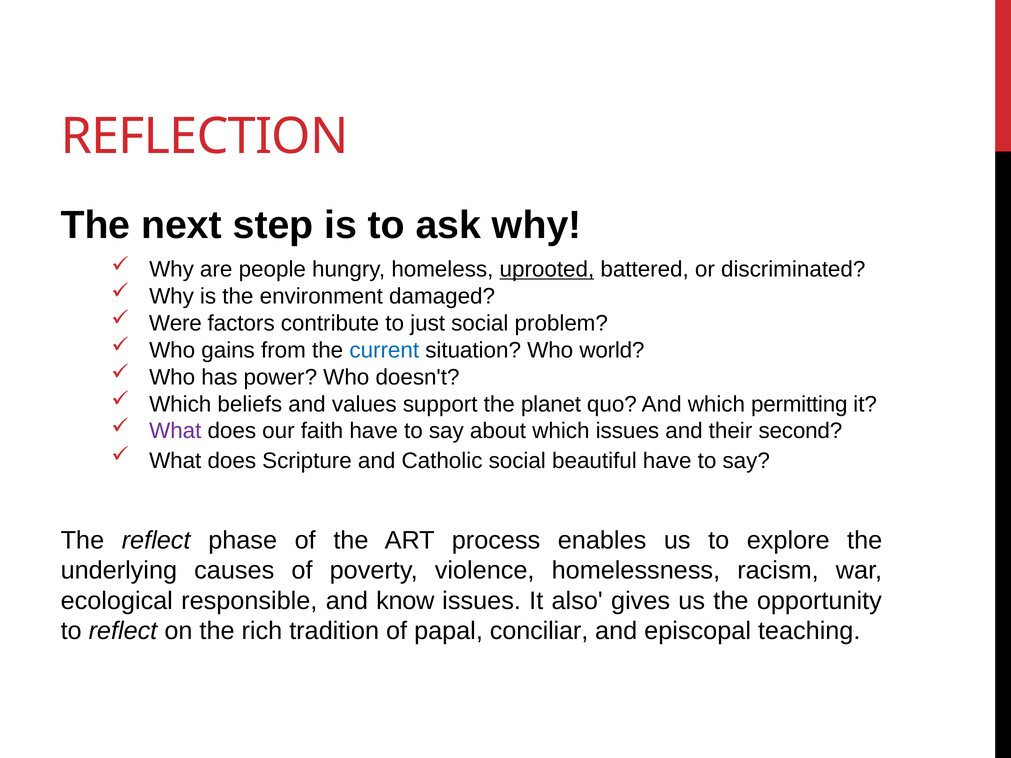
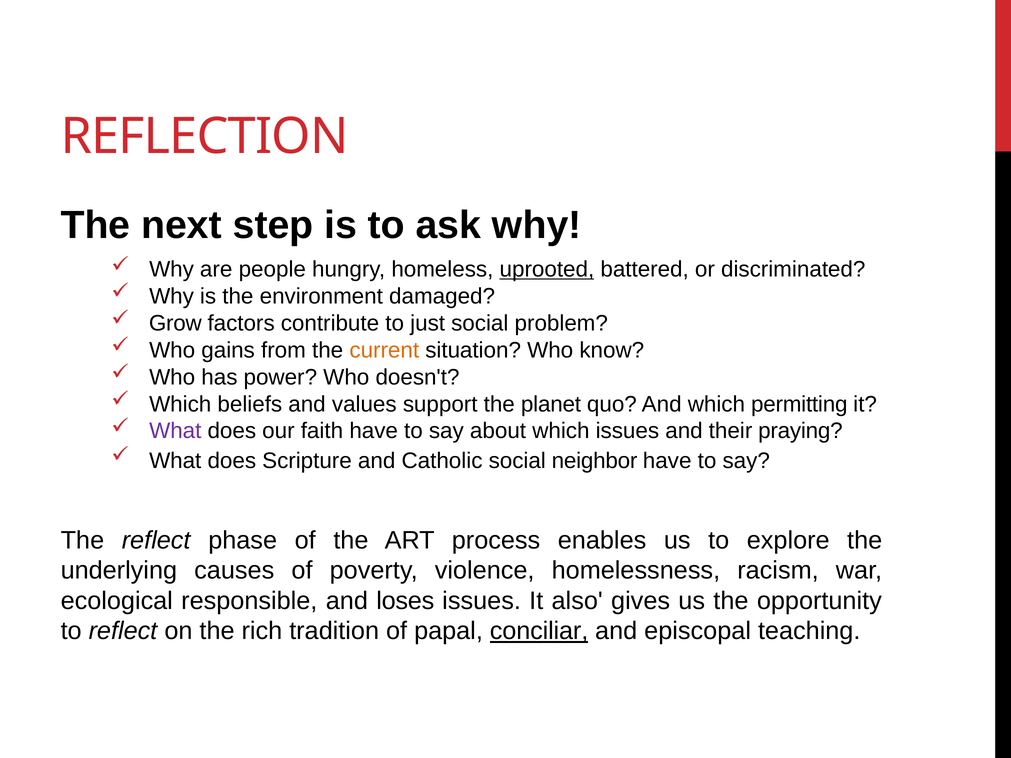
Were: Were -> Grow (175, 323)
current colour: blue -> orange (384, 350)
world: world -> know (612, 350)
second: second -> praying (800, 431)
beautiful: beautiful -> neighbor (595, 461)
know: know -> loses (405, 601)
conciliar underline: none -> present (539, 631)
